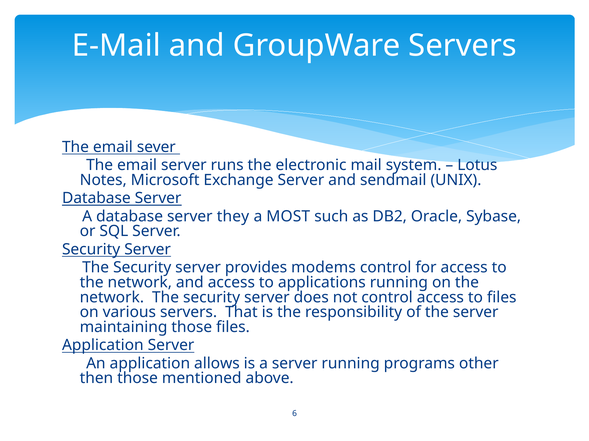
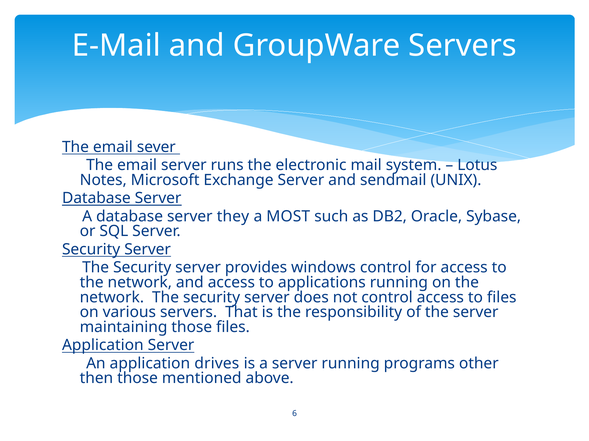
modems: modems -> windows (323, 268)
allows: allows -> drives (217, 364)
